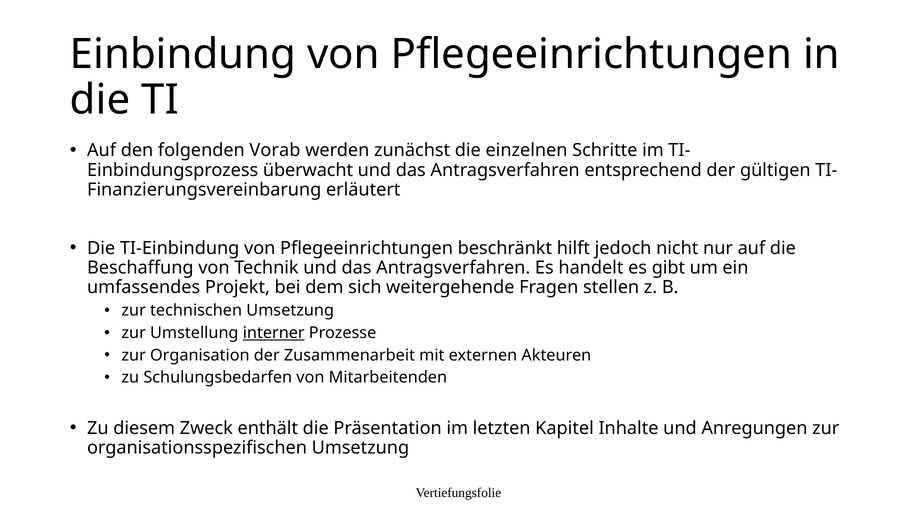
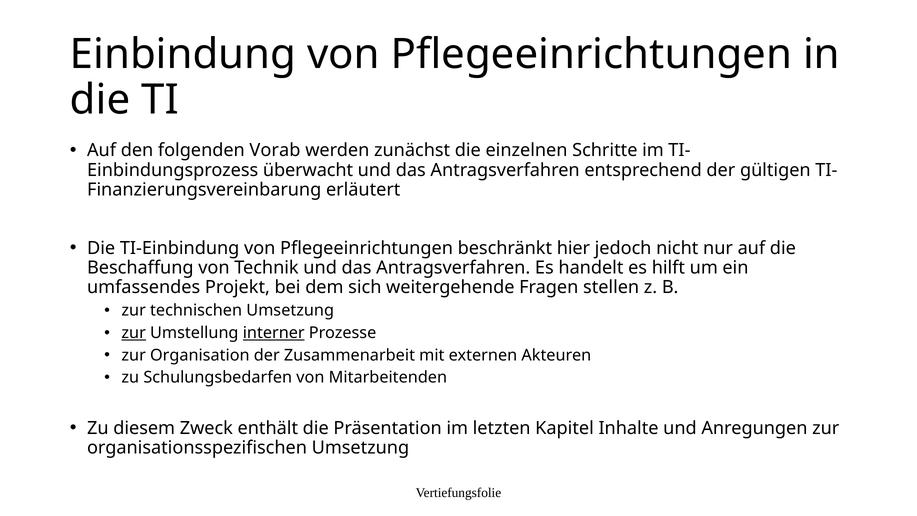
hilft: hilft -> hier (573, 248)
gibt: gibt -> hilft (668, 268)
zur underline: none -> present (134, 333)
